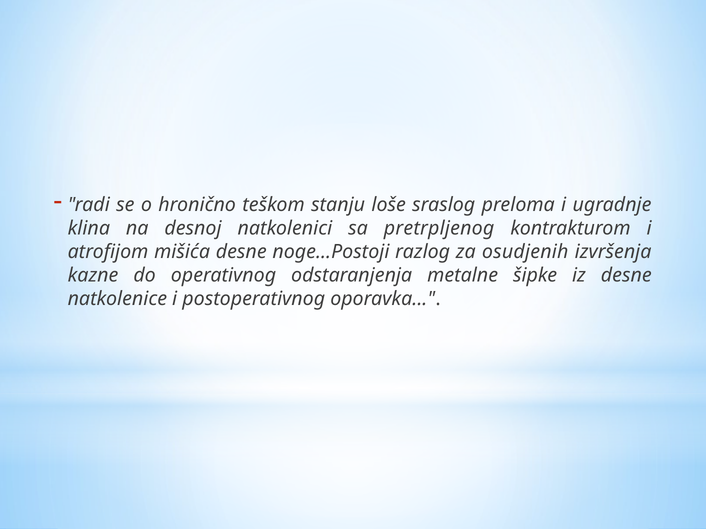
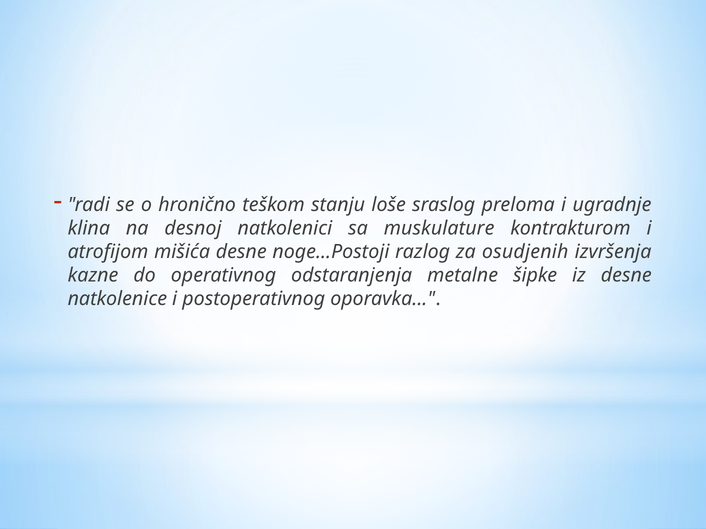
pretrpljenog: pretrpljenog -> muskulature (439, 229)
